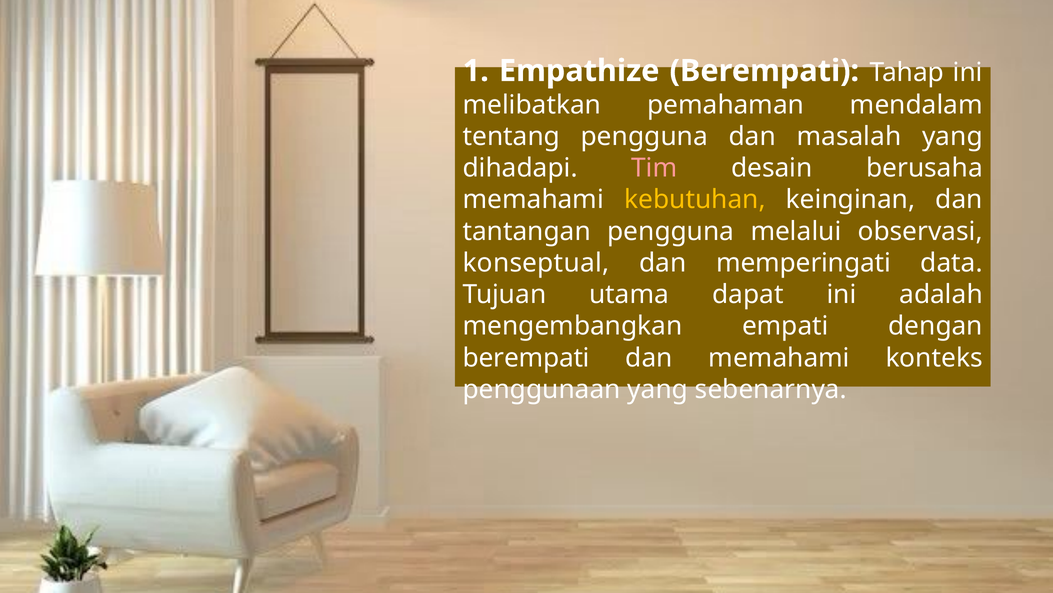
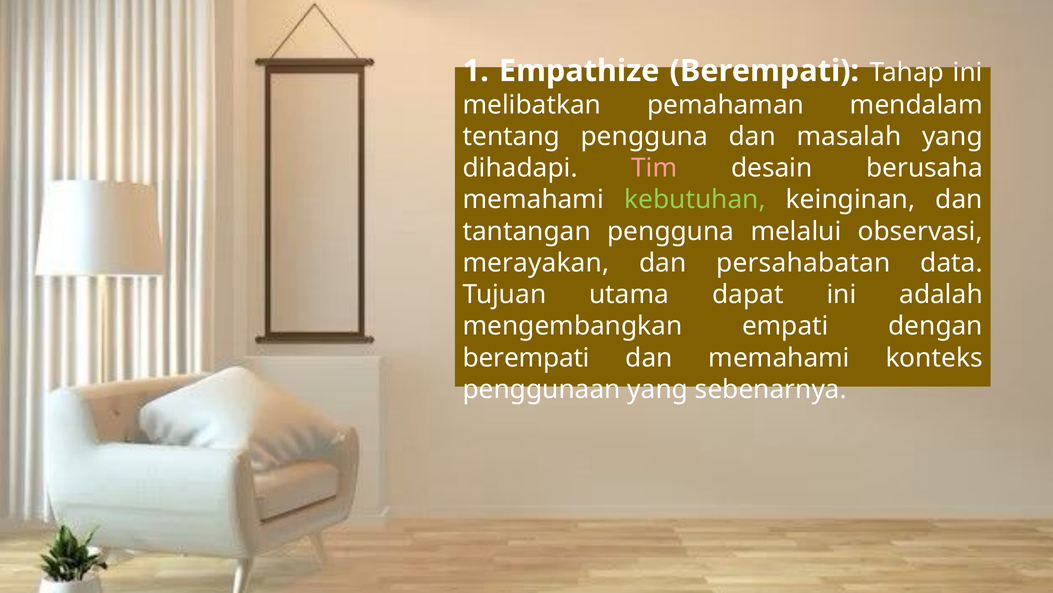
kebutuhan colour: yellow -> light green (695, 200)
konseptual: konseptual -> merayakan (536, 263)
memperingati: memperingati -> persahabatan (803, 263)
